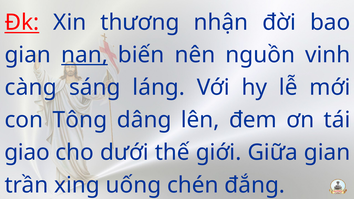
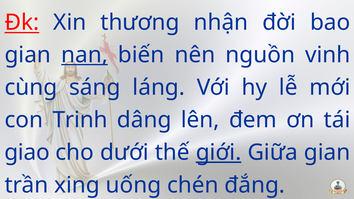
càng: càng -> cùng (31, 87)
Tông: Tông -> Trinh (80, 120)
giới underline: none -> present (219, 153)
